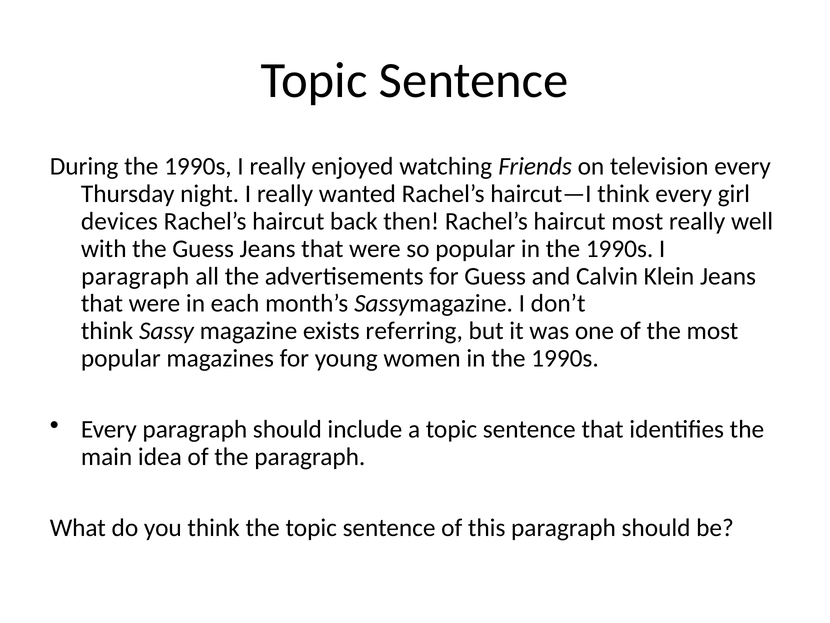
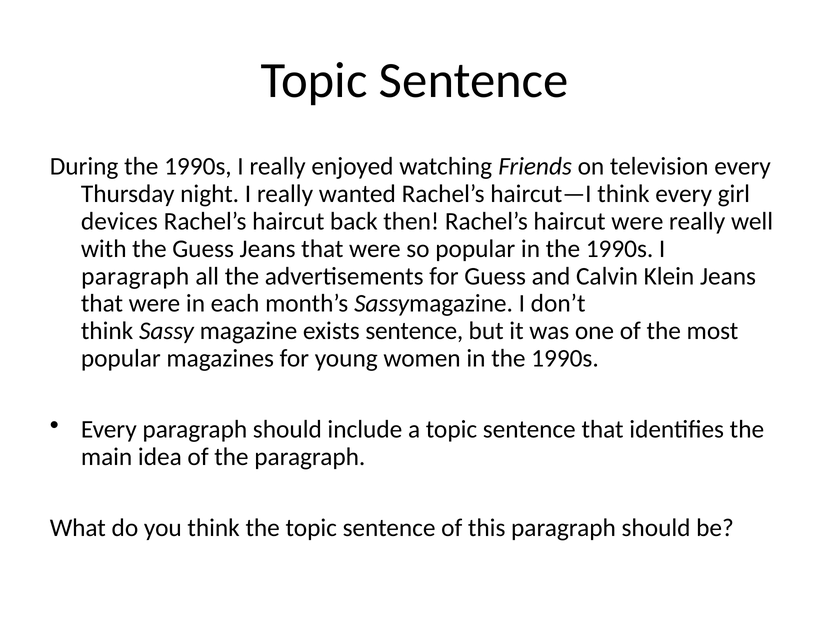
haircut most: most -> were (637, 221)
exists referring: referring -> sentence (414, 331)
